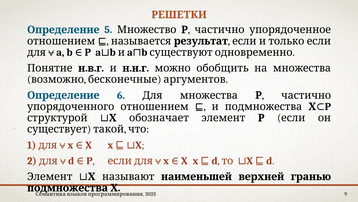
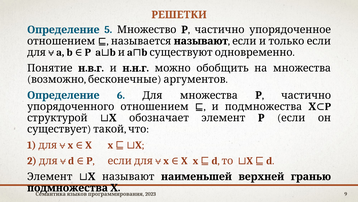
результат: результат -> называют (201, 41)
